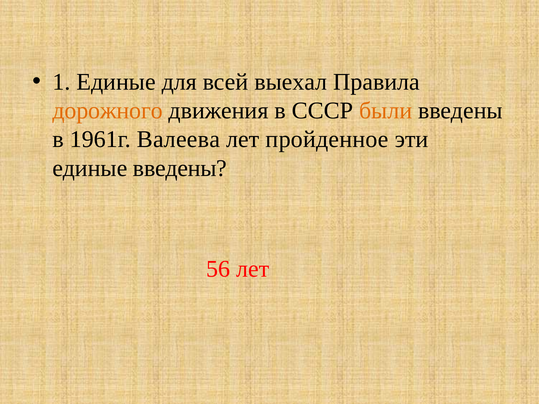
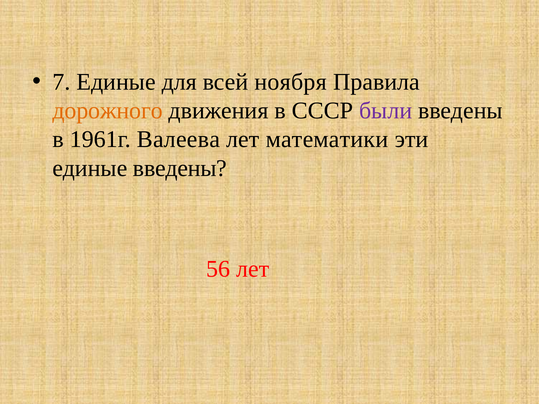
1: 1 -> 7 (62, 82)
выехал: выехал -> ноября (291, 82)
были colour: orange -> purple (386, 111)
пройденное: пройденное -> математики (327, 139)
